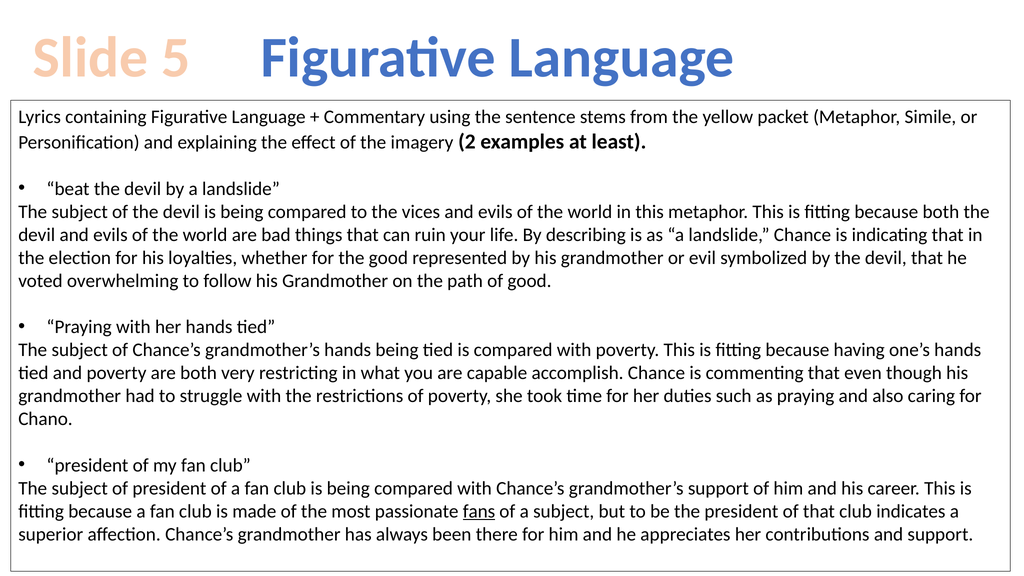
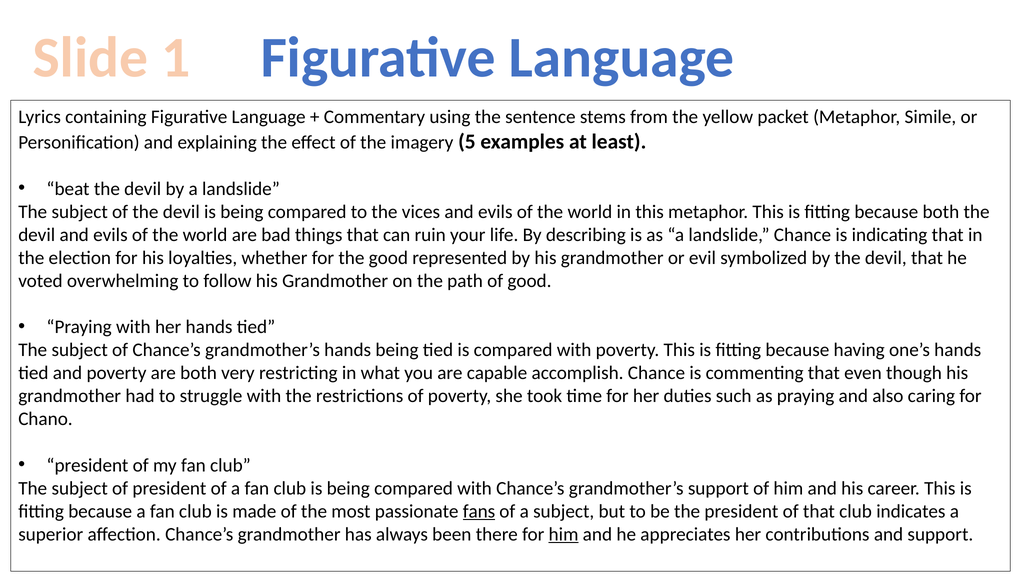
5: 5 -> 1 (176, 58)
2: 2 -> 5 (467, 141)
him underline: none -> present (564, 534)
